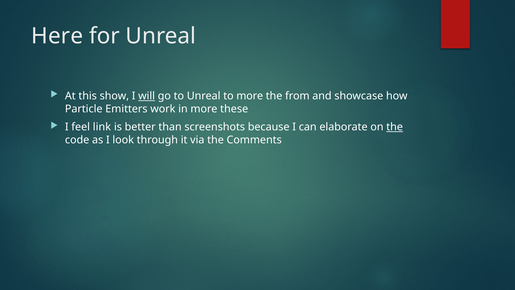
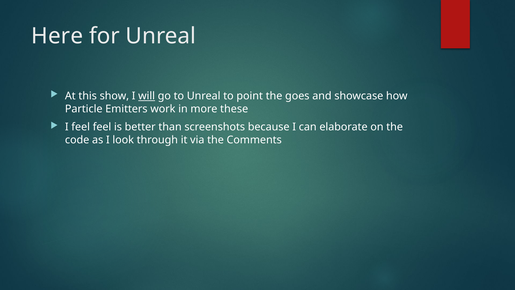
to more: more -> point (250, 96)
from: from -> goes (297, 96)
feel link: link -> feel (102, 127)
the underline: present -> none (395, 127)
